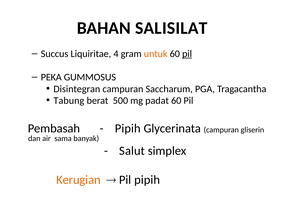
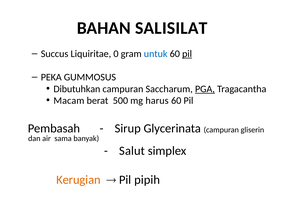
4: 4 -> 0 (116, 54)
untuk colour: orange -> blue (156, 54)
Disintegran: Disintegran -> Dibutuhkan (77, 89)
PGA underline: none -> present (205, 89)
Tabung: Tabung -> Macam (69, 101)
padat: padat -> harus (157, 101)
Pipih: Pipih -> Sirup (128, 128)
